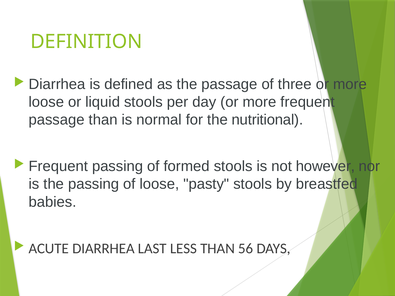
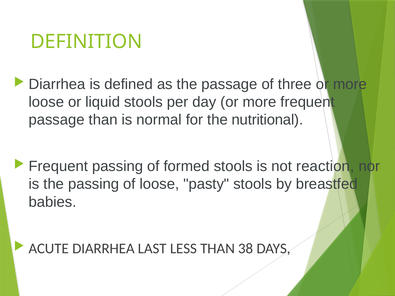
however: however -> reaction (325, 166)
56: 56 -> 38 (246, 249)
